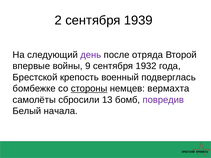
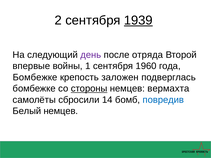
1939 underline: none -> present (138, 20)
9: 9 -> 1 (88, 66)
1932: 1932 -> 1960 (146, 66)
Брестской: Брестской -> Бомбежке (35, 77)
военный: военный -> заложен (120, 77)
13: 13 -> 14 (107, 100)
повредив colour: purple -> blue (163, 100)
Белый начала: начала -> немцев (61, 111)
